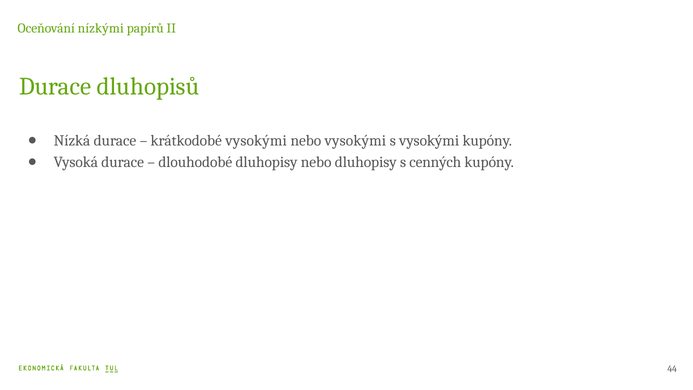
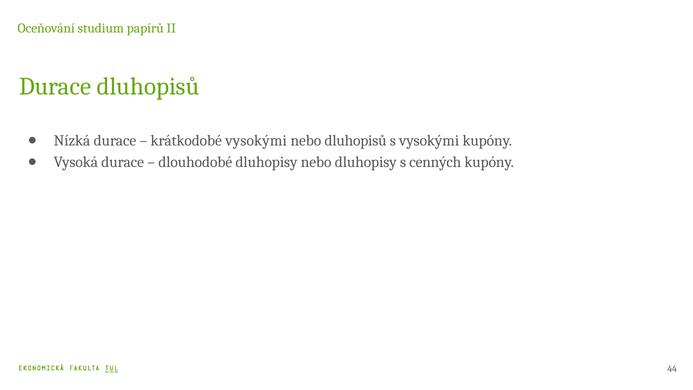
nízkými: nízkými -> studium (101, 28)
nebo vysokými: vysokými -> dluhopisů (356, 141)
